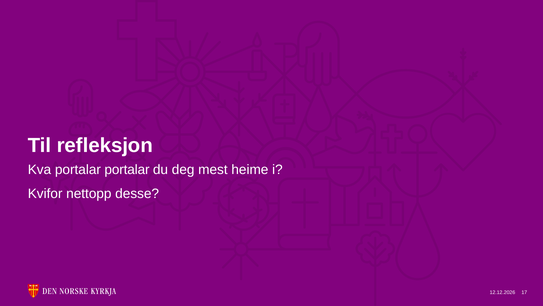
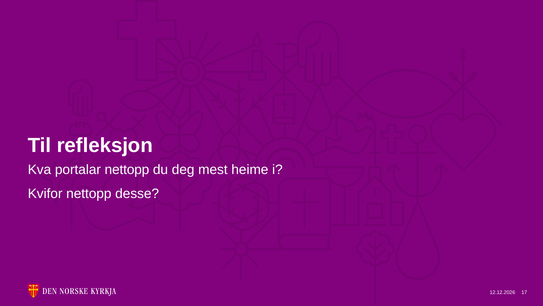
portalar portalar: portalar -> nettopp (127, 170)
